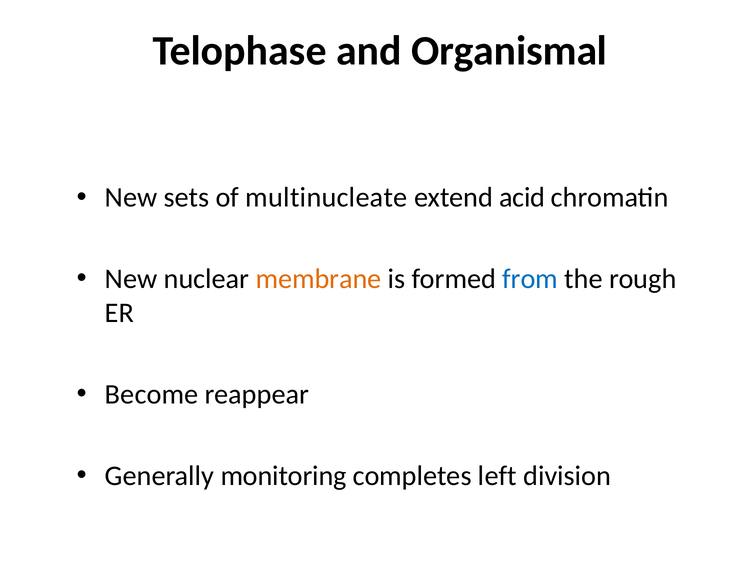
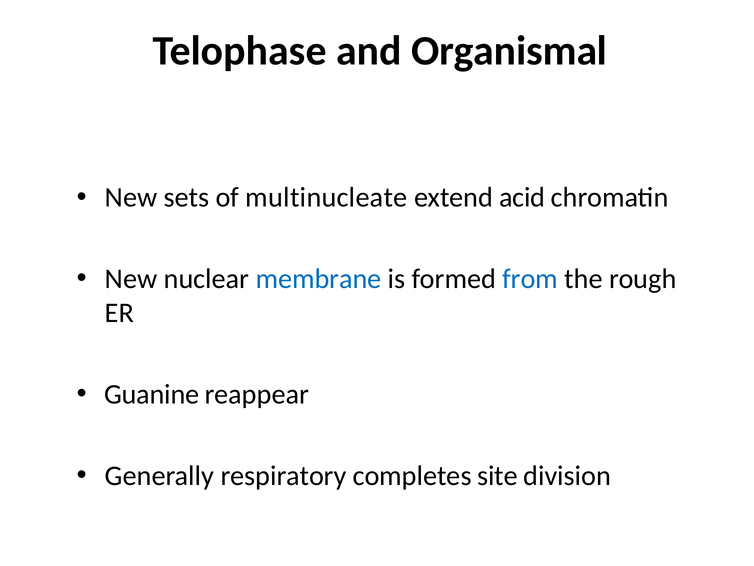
membrane colour: orange -> blue (319, 279)
Become: Become -> Guanine (152, 394)
monitoring: monitoring -> respiratory (284, 475)
left: left -> site (498, 475)
